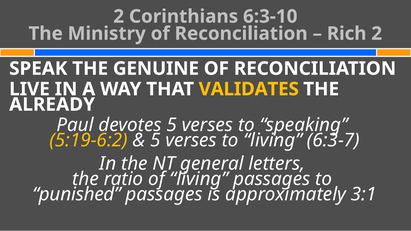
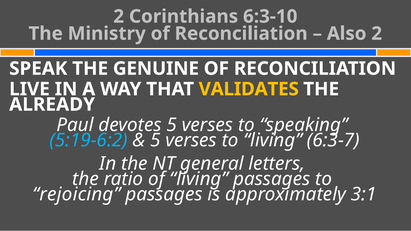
Rich: Rich -> Also (347, 34)
5:19-6:2 colour: yellow -> light blue (89, 141)
punished: punished -> rejoicing (77, 194)
